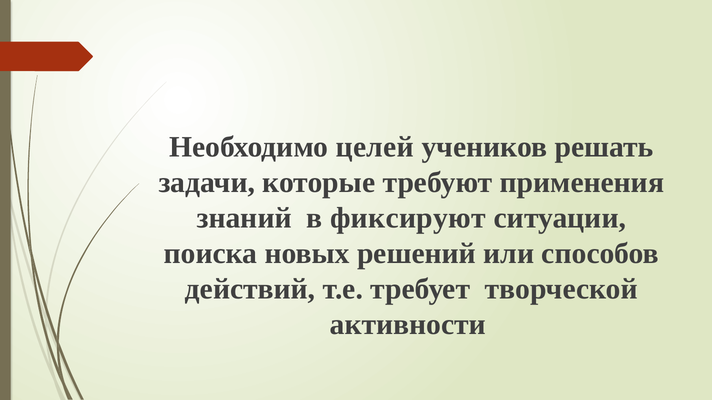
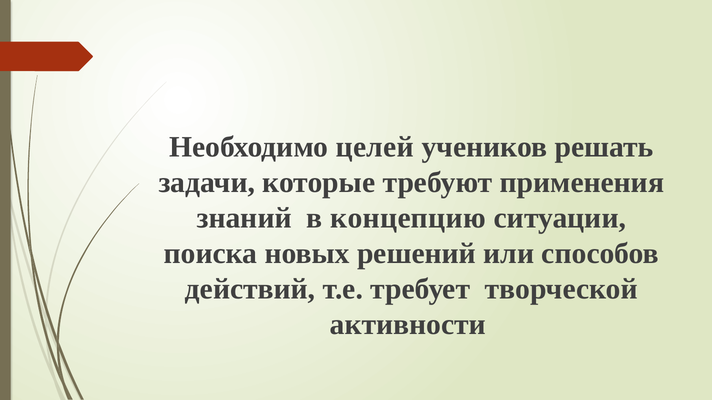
фиксируют: фиксируют -> концепцию (408, 218)
